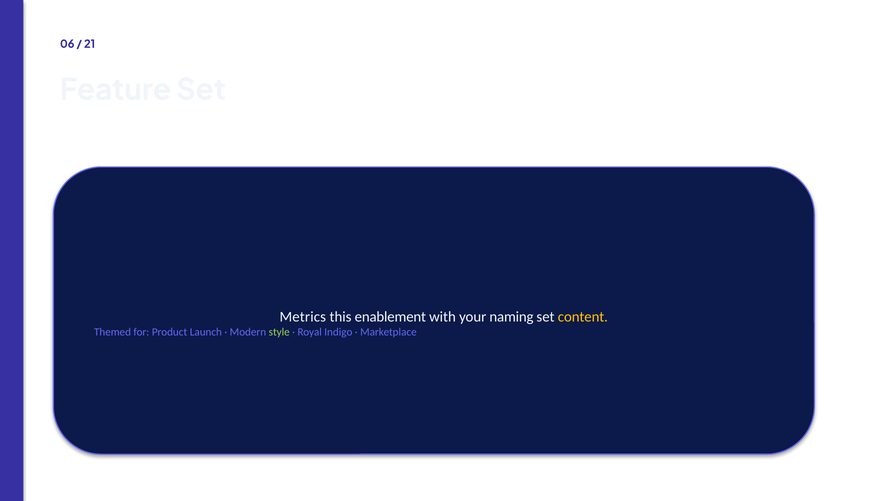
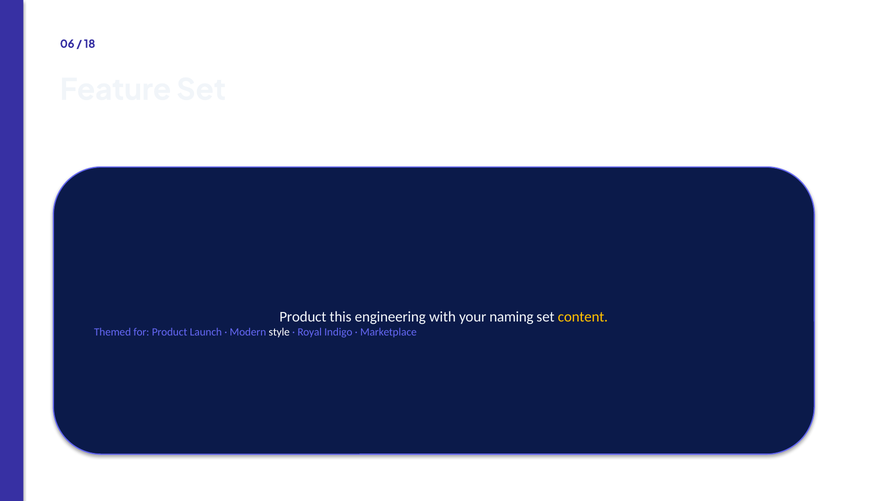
21: 21 -> 18 (90, 44)
Metrics: Metrics -> Product (303, 316)
enablement: enablement -> engineering (390, 316)
style colour: light green -> white (279, 332)
